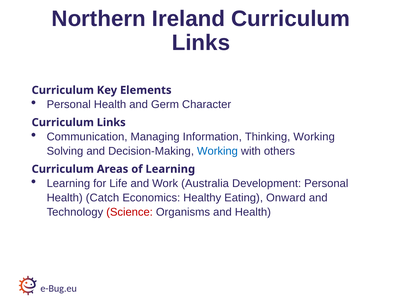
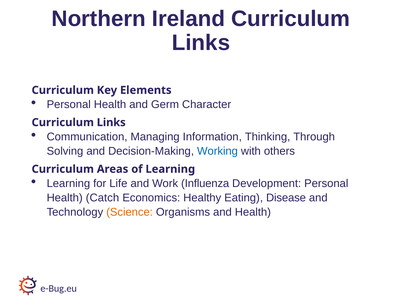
Thinking Working: Working -> Through (314, 137)
Australia: Australia -> Influenza (205, 183)
Onward: Onward -> Disease (286, 198)
Science colour: red -> orange (130, 212)
